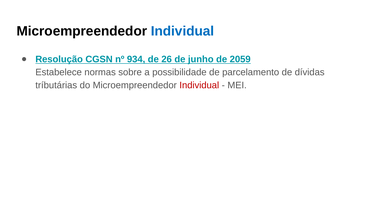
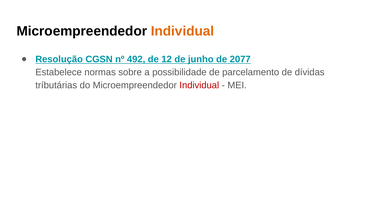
Individual colour: blue -> orange (183, 31)
934: 934 -> 492 (136, 59)
26: 26 -> 12 (167, 59)
2059: 2059 -> 2077 (240, 59)
